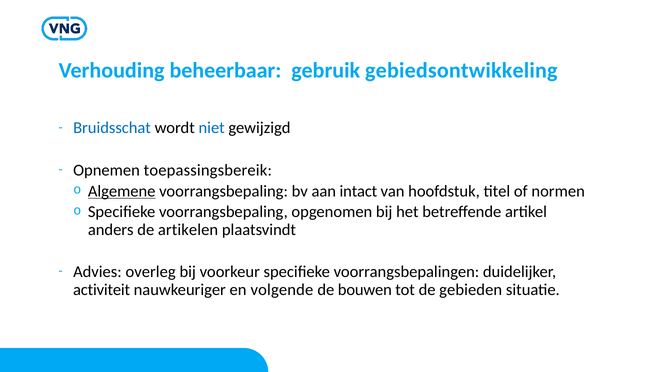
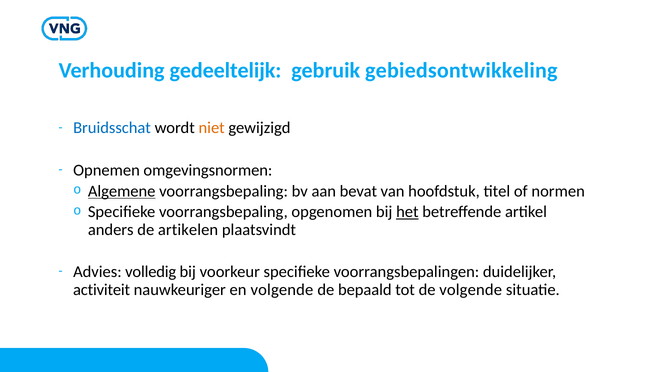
beheerbaar: beheerbaar -> gedeeltelijk (225, 70)
niet colour: blue -> orange (212, 128)
toepassingsbereik: toepassingsbereik -> omgevingsnormen (208, 170)
intact: intact -> bevat (358, 191)
het underline: none -> present (407, 212)
overleg: overleg -> volledig (151, 272)
bouwen: bouwen -> bepaald (365, 290)
de gebieden: gebieden -> volgende (471, 290)
